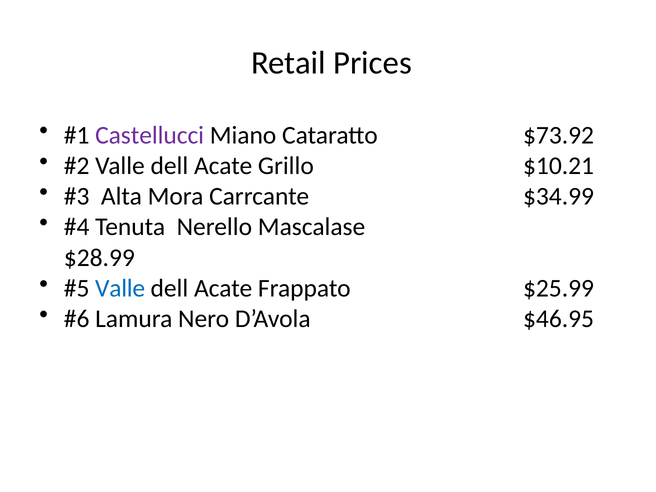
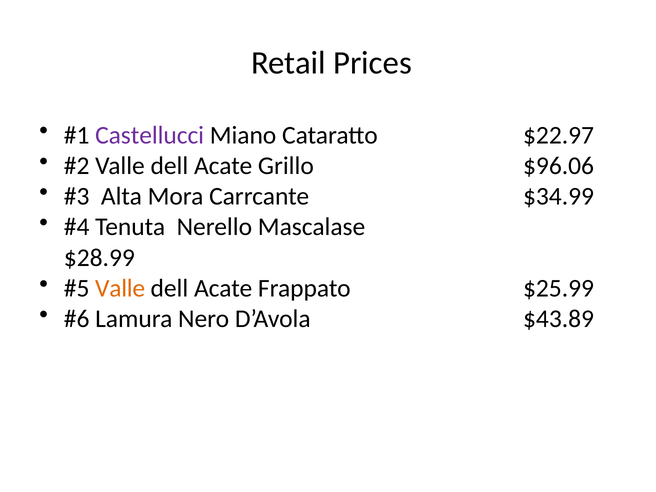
$73.92: $73.92 -> $22.97 (559, 135)
$10.21: $10.21 -> $96.06 (559, 166)
Valle colour: blue -> orange (120, 288)
$46.95: $46.95 -> $43.89 (559, 319)
